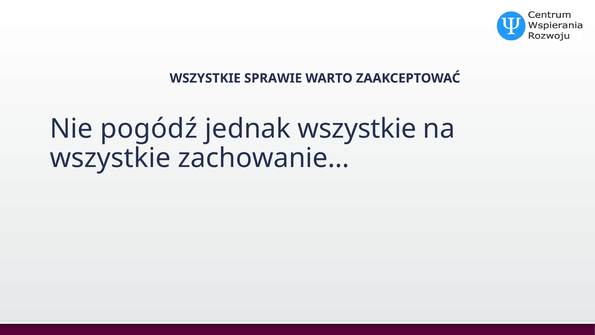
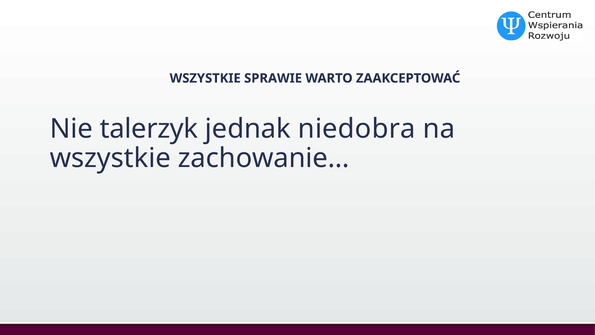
pogódź: pogódź -> talerzyk (149, 129)
jednak wszystkie: wszystkie -> niedobra (357, 129)
